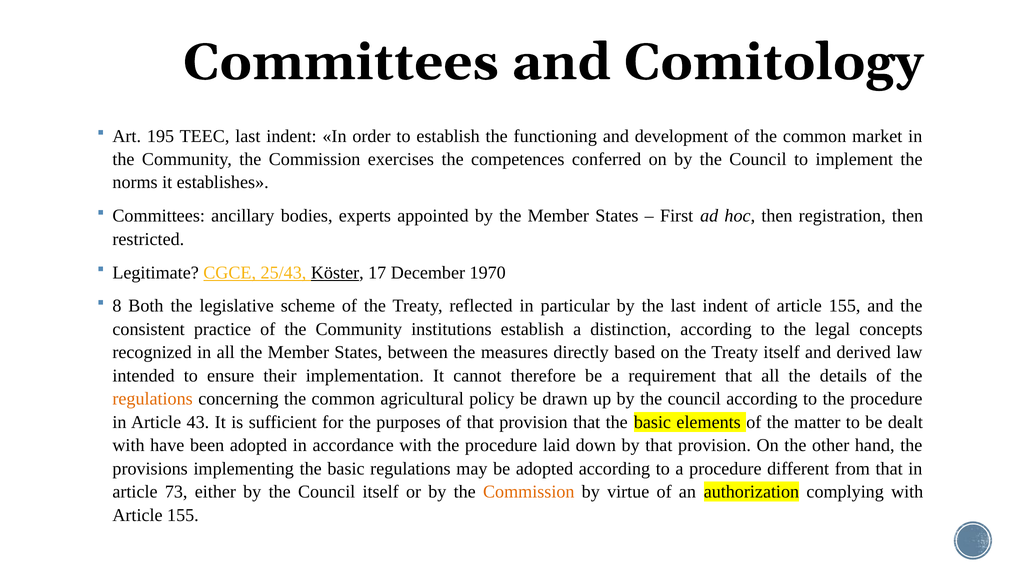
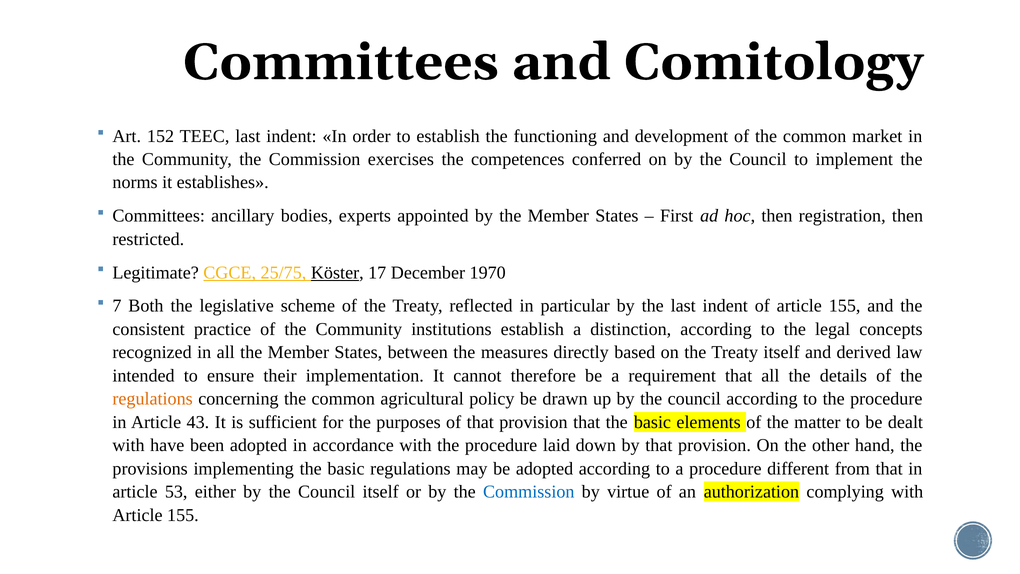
195: 195 -> 152 (161, 136)
25/43: 25/43 -> 25/75 (283, 272)
8: 8 -> 7 (117, 306)
73: 73 -> 53 (176, 492)
Commission colour: orange -> blue (529, 492)
